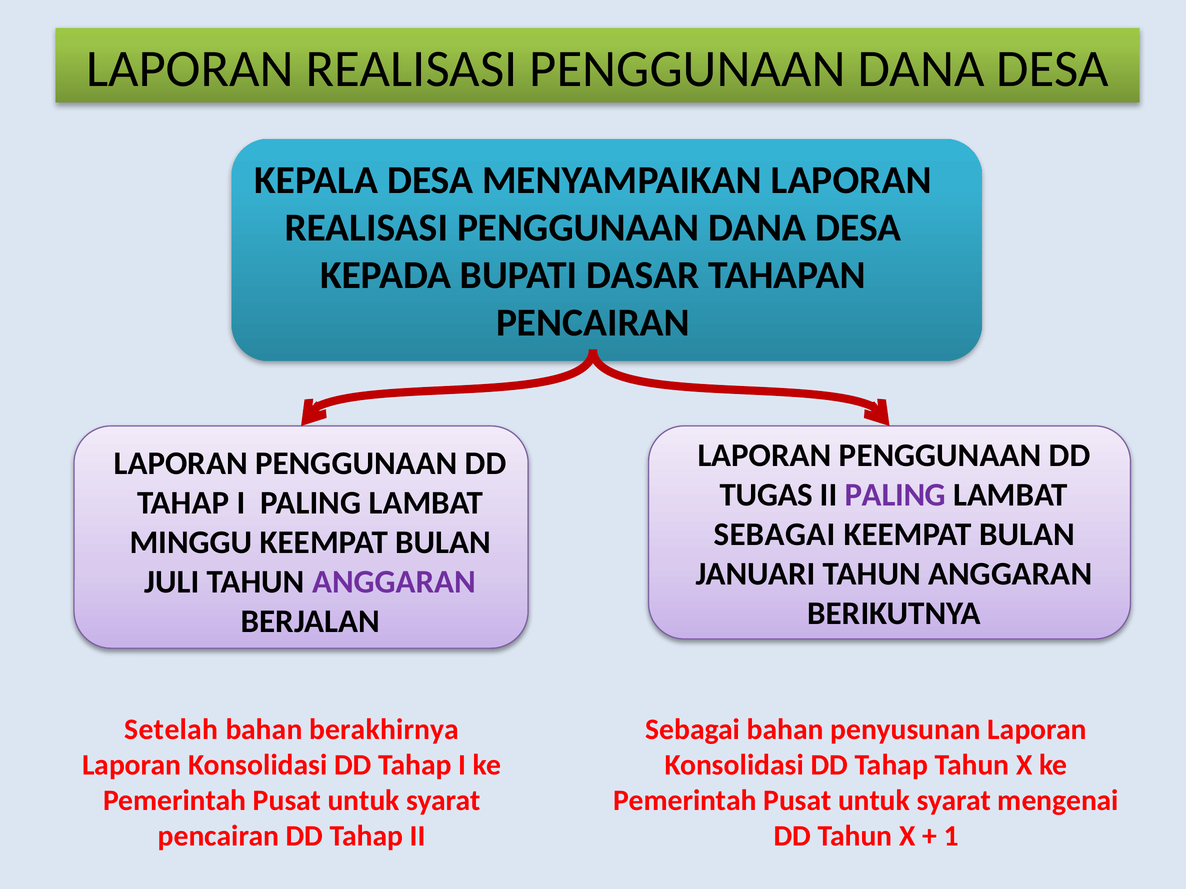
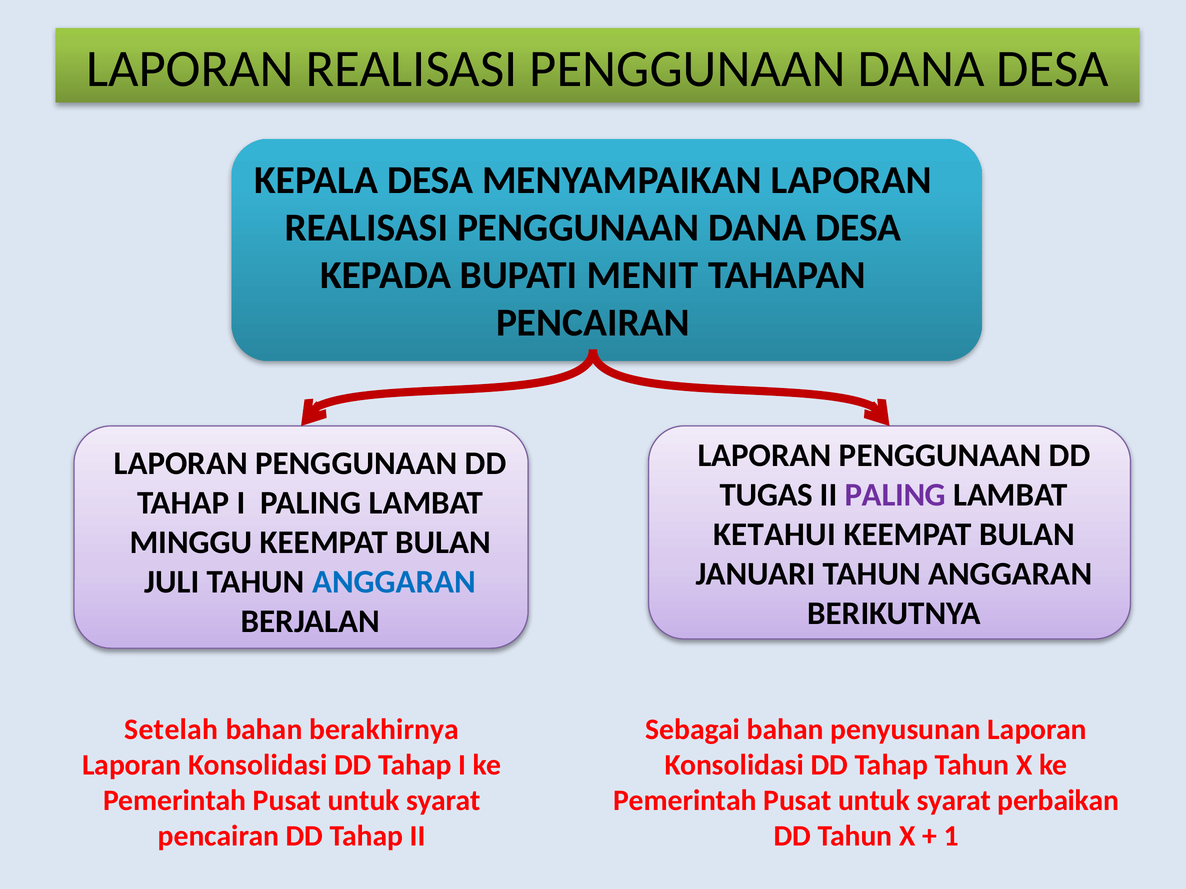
DASAR: DASAR -> MENIT (643, 275)
SEBAGAI: SEBAGAI -> KETAHUI (775, 535)
ANGGARAN colour: purple -> blue (394, 582)
mengenai: mengenai -> perbaikan (1058, 801)
